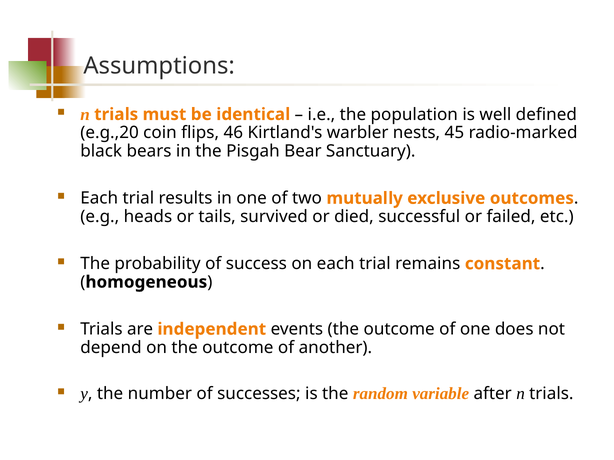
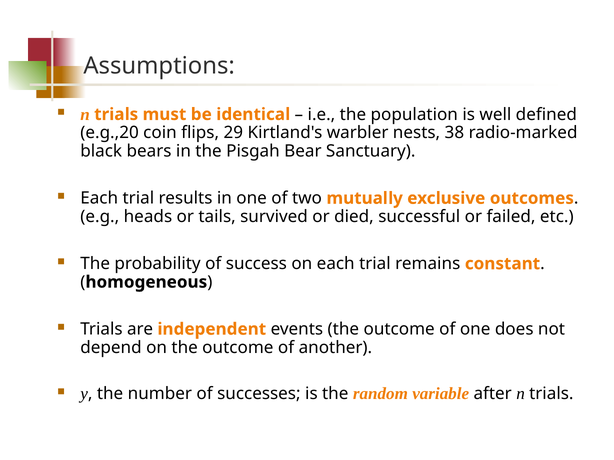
46: 46 -> 29 (233, 133)
45: 45 -> 38 (454, 133)
